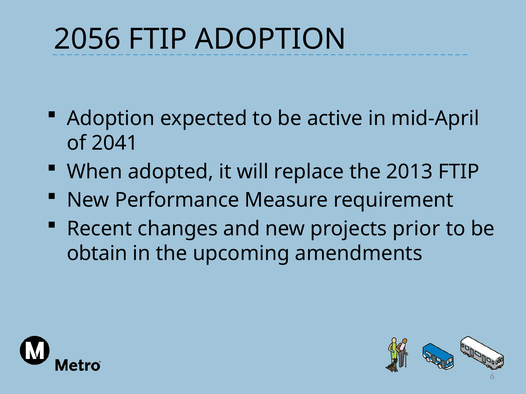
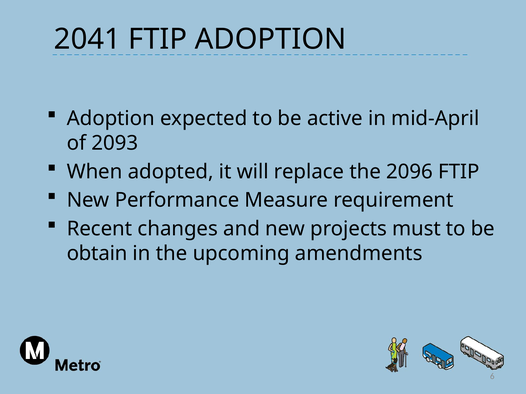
2056: 2056 -> 2041 (87, 39)
2041: 2041 -> 2093 (115, 143)
2013: 2013 -> 2096 (410, 172)
prior: prior -> must (417, 229)
